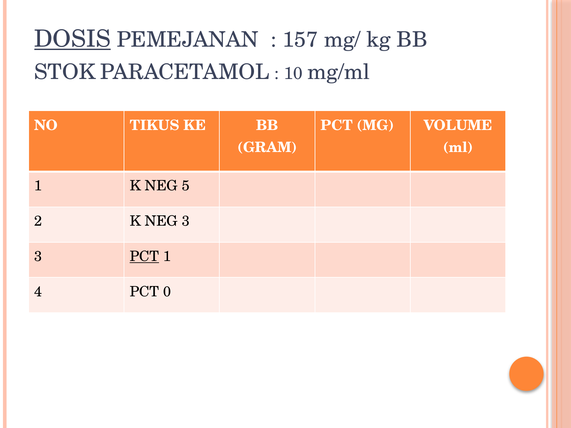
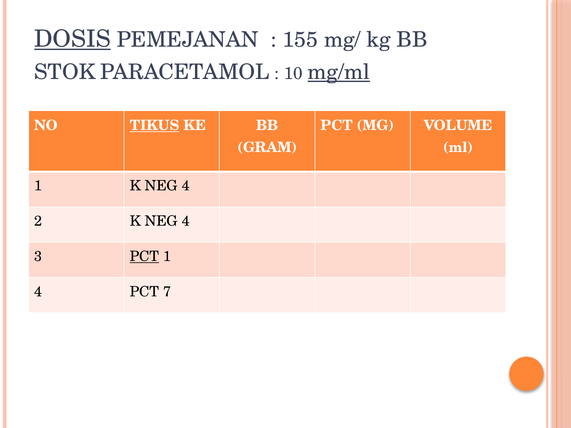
157: 157 -> 155 (300, 40)
mg/ml underline: none -> present (339, 72)
TIKUS underline: none -> present (155, 126)
1 K NEG 5: 5 -> 4 (186, 186)
2 K NEG 3: 3 -> 4 (186, 221)
0: 0 -> 7 (167, 292)
